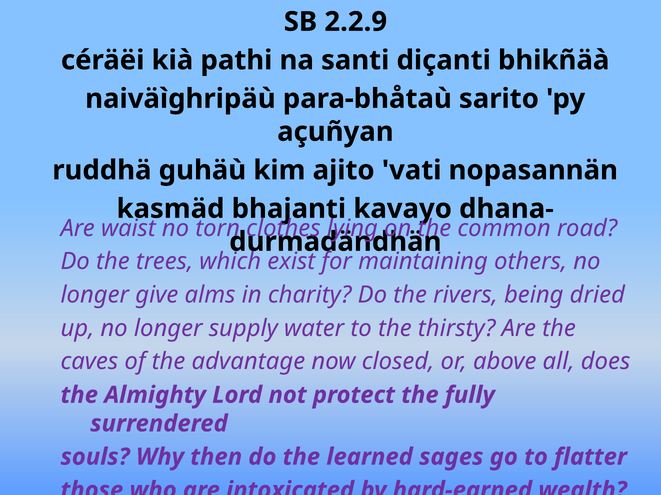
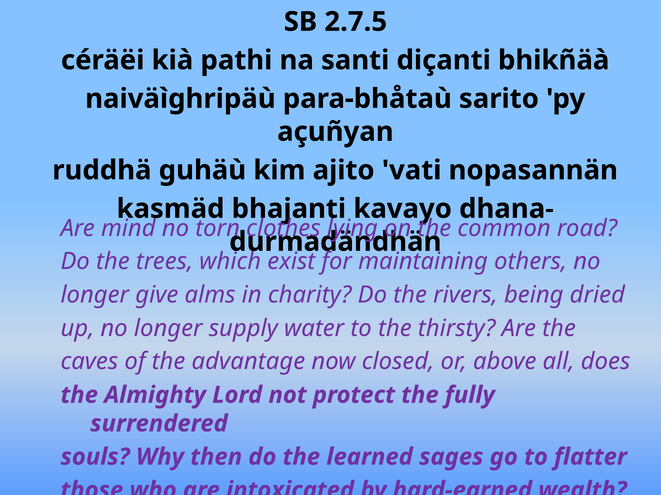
2.2.9: 2.2.9 -> 2.7.5 (356, 22)
waist: waist -> mind (128, 229)
